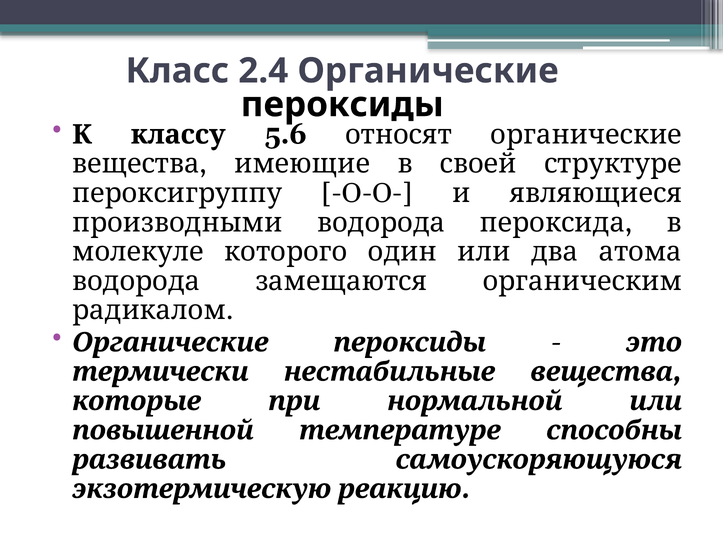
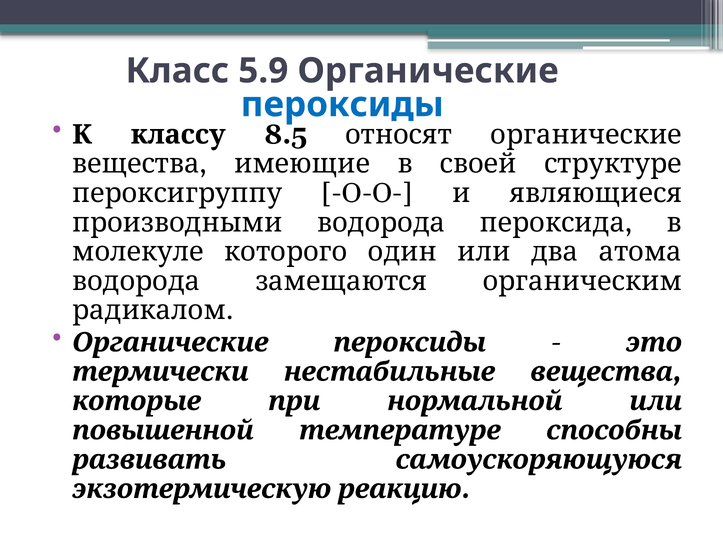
2.4: 2.4 -> 5.9 (263, 71)
пероксиды colour: black -> blue (342, 105)
5.6: 5.6 -> 8.5 (286, 135)
